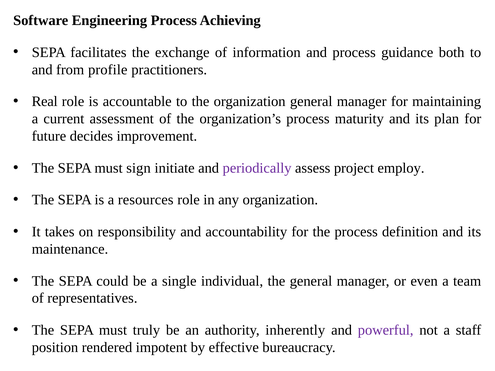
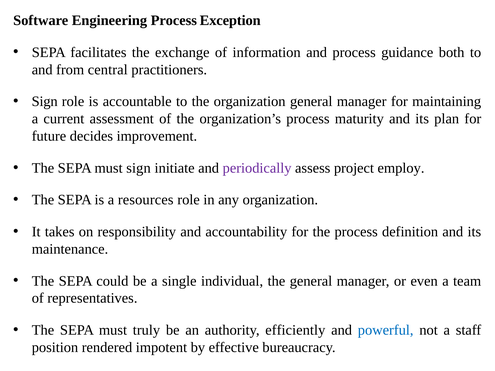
Achieving: Achieving -> Exception (230, 20)
profile: profile -> central (108, 70)
Real: Real -> Sign (45, 102)
inherently: inherently -> efficiently (295, 330)
powerful colour: purple -> blue (386, 330)
